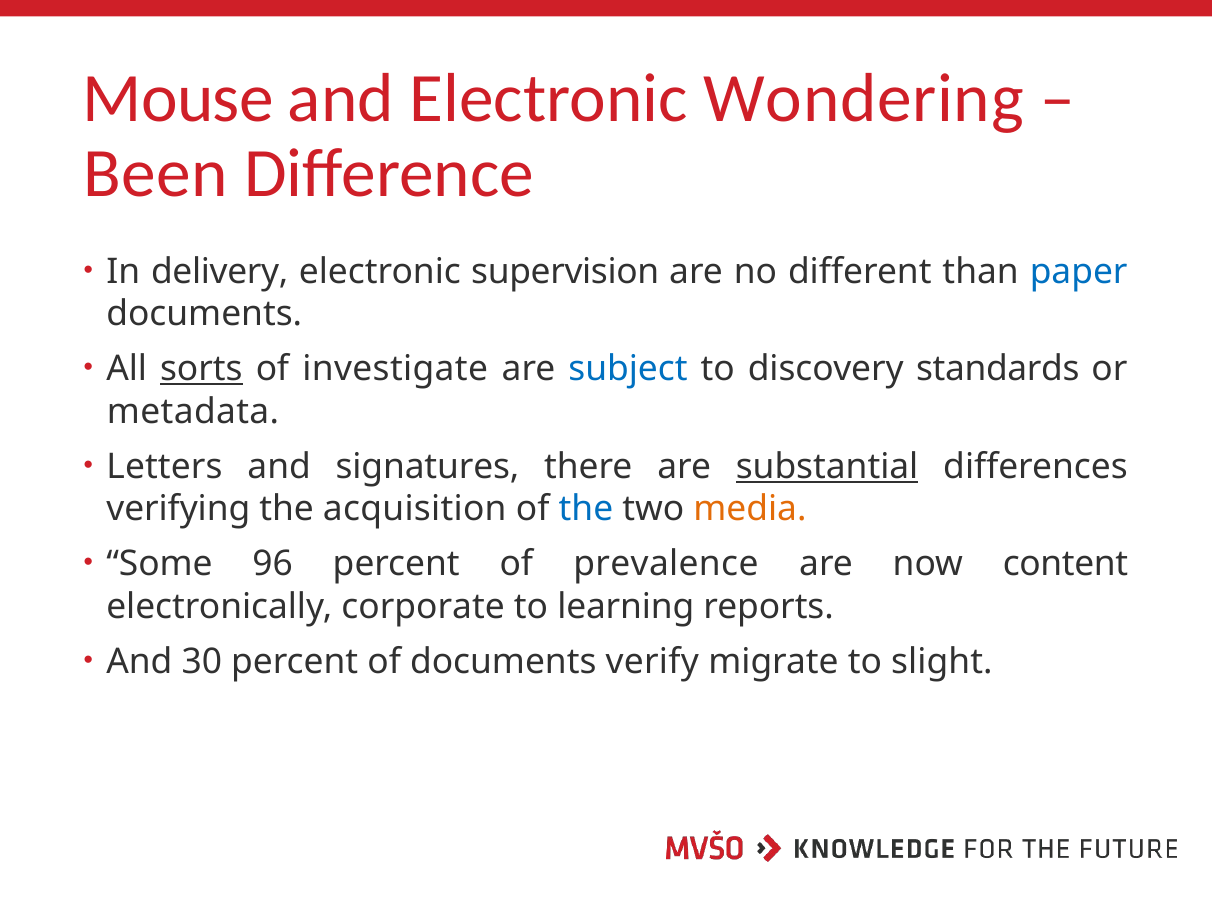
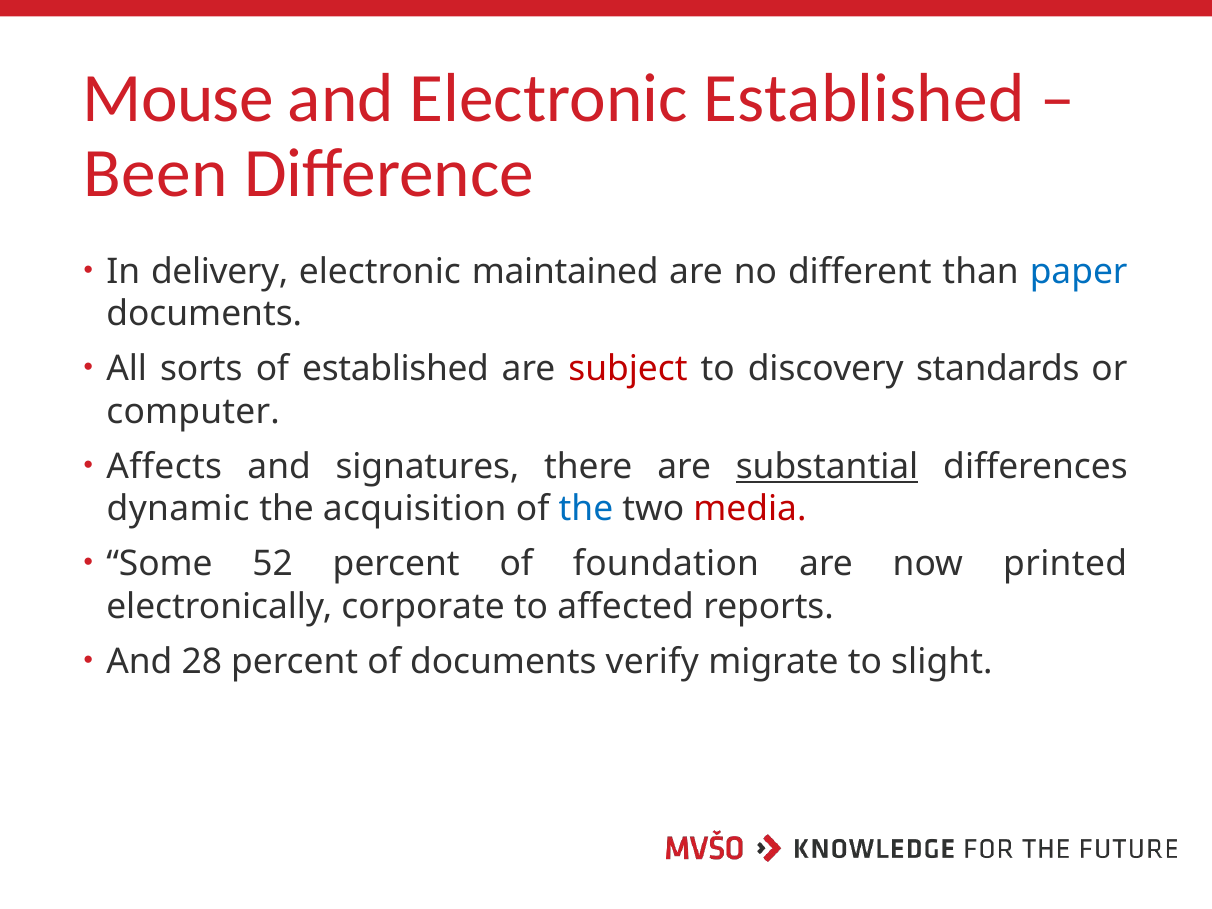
Electronic Wondering: Wondering -> Established (864, 98)
supervision: supervision -> maintained (565, 272)
sorts underline: present -> none (201, 369)
of investigate: investigate -> established (396, 369)
subject colour: blue -> red (628, 369)
metadata: metadata -> computer (193, 412)
Letters: Letters -> Affects (164, 467)
verifying: verifying -> dynamic (178, 509)
media colour: orange -> red (750, 509)
96: 96 -> 52 (273, 564)
prevalence: prevalence -> foundation (666, 564)
content: content -> printed (1065, 564)
learning: learning -> affected (626, 607)
30: 30 -> 28 (202, 662)
